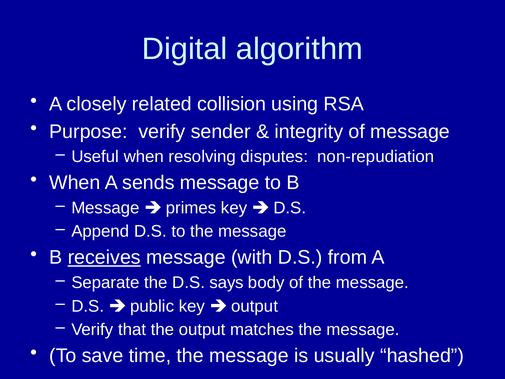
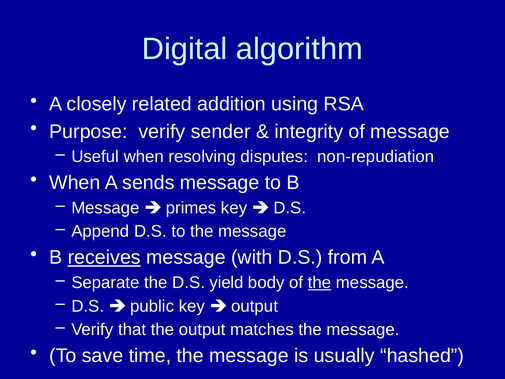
collision: collision -> addition (232, 104)
says: says -> yield (227, 282)
the underline: none -> present (320, 282)
